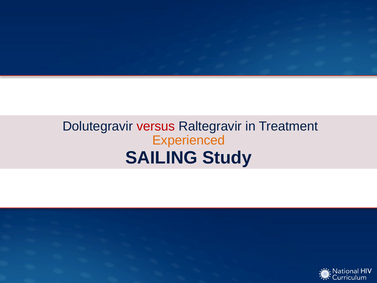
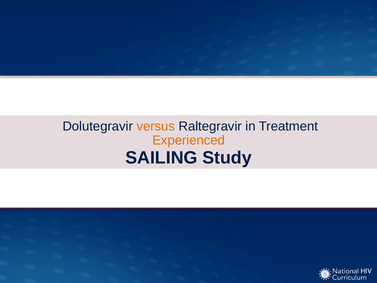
versus colour: red -> orange (156, 126)
